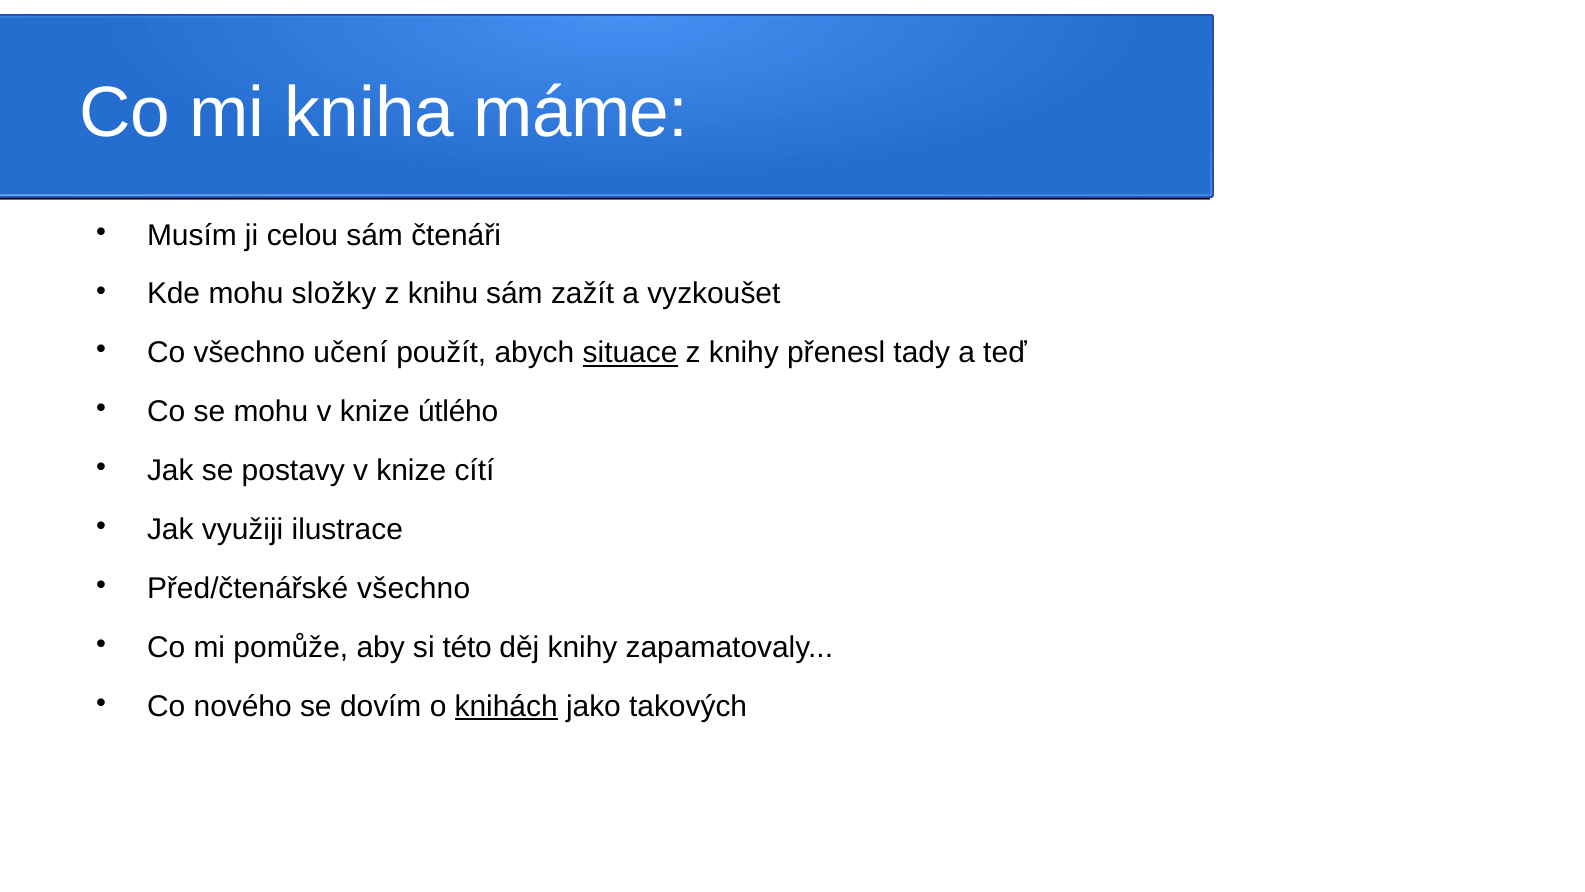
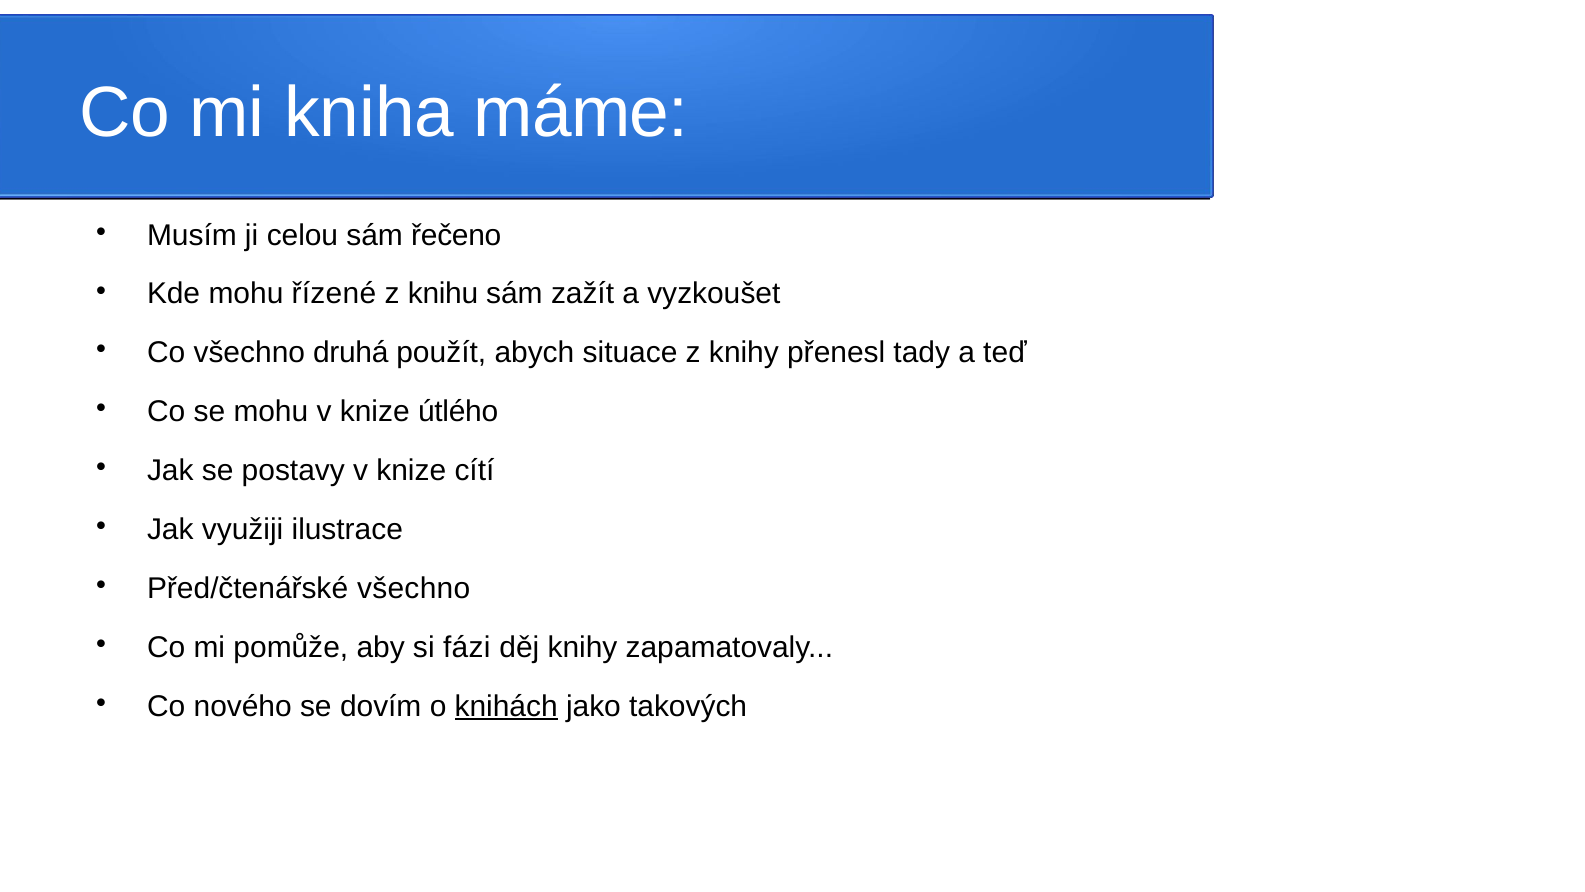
čtenáři: čtenáři -> řečeno (456, 235)
složky: složky -> řízené (334, 294)
učení: učení -> druhá (351, 353)
situace underline: present -> none (630, 353)
této: této -> fázi (467, 647)
